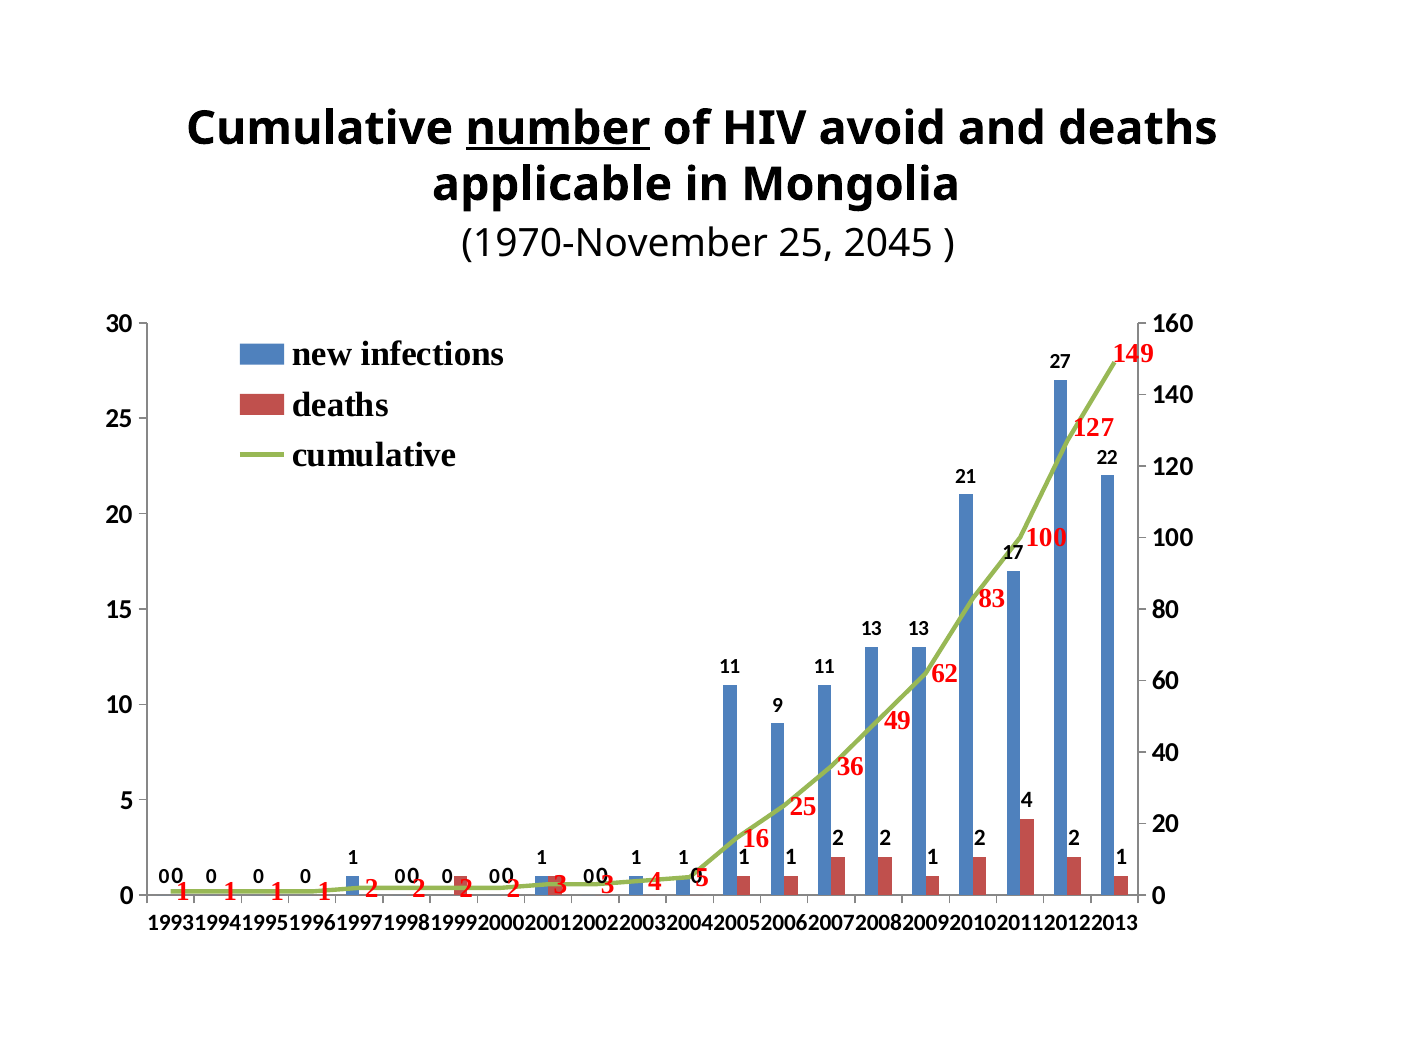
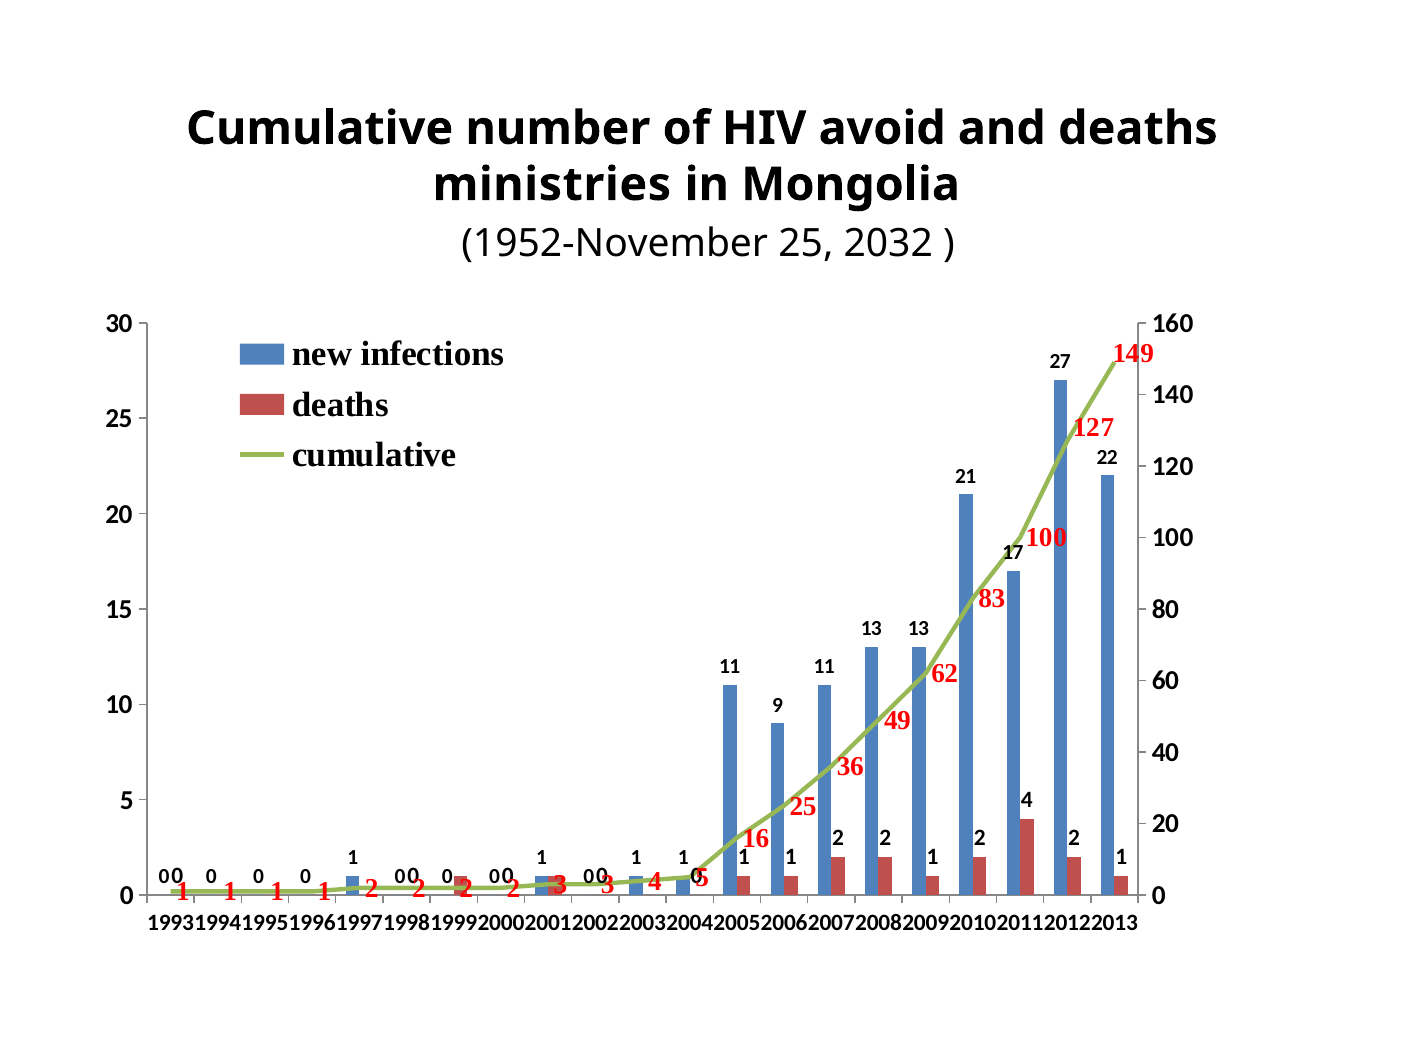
number underline: present -> none (558, 128)
applicable: applicable -> ministries (552, 185)
1970-November: 1970-November -> 1952-November (615, 243)
2045: 2045 -> 2032 (888, 243)
